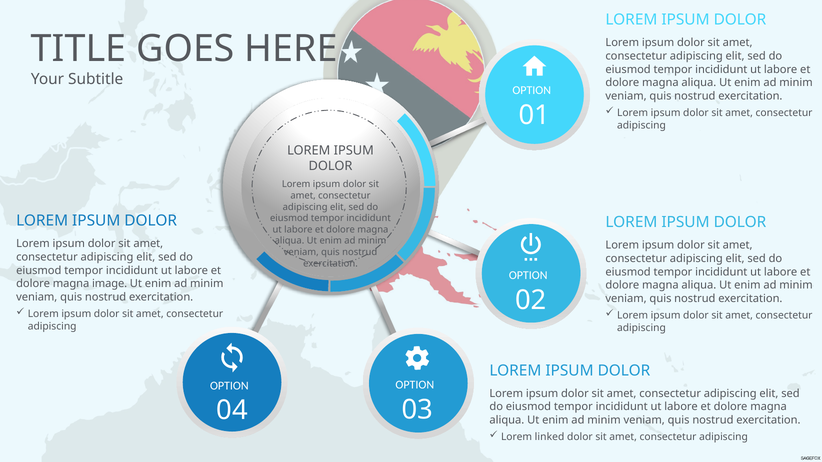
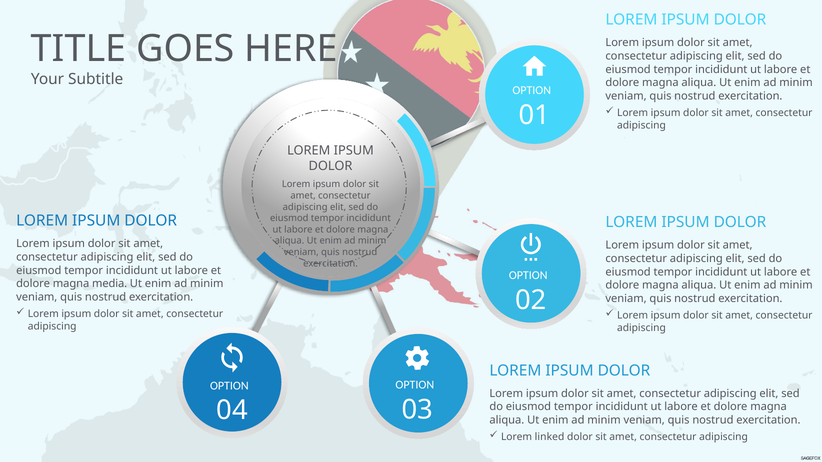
image: image -> media (110, 284)
